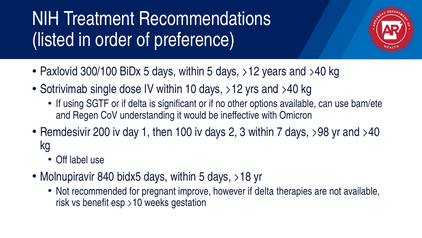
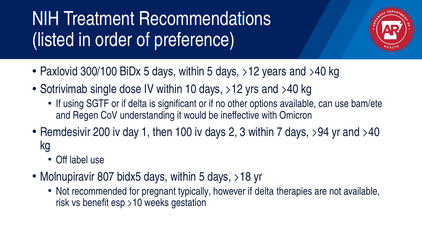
>98: >98 -> >94 (320, 132)
840: 840 -> 807 (106, 176)
improve: improve -> typically (195, 191)
